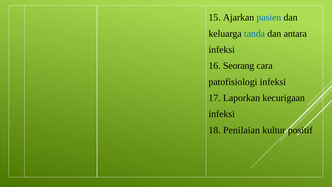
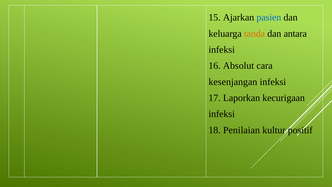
tanda colour: blue -> orange (254, 34)
Seorang: Seorang -> Absolut (239, 66)
patofisiologi: patofisiologi -> kesenjangan (233, 82)
